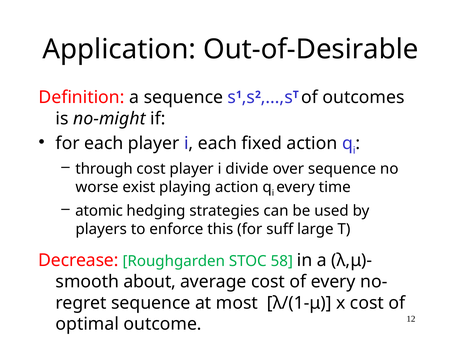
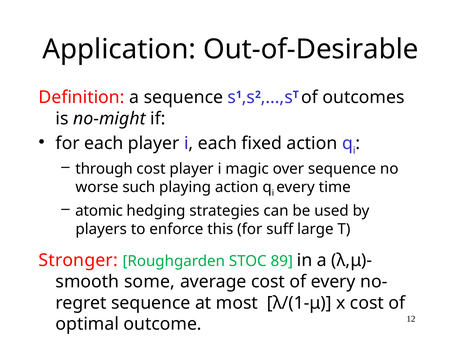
divide: divide -> magic (247, 169)
exist: exist -> such (139, 187)
Decrease: Decrease -> Stronger (78, 260)
58: 58 -> 89 (282, 261)
about: about -> some (150, 281)
